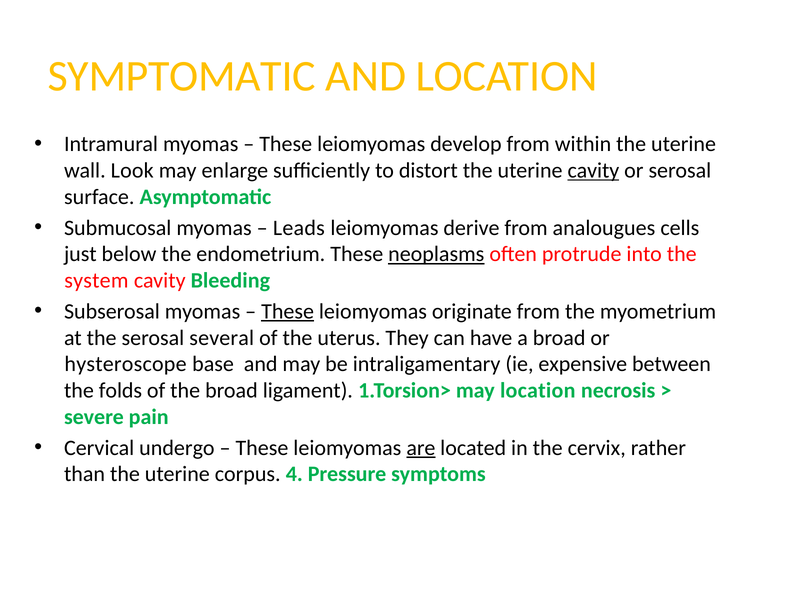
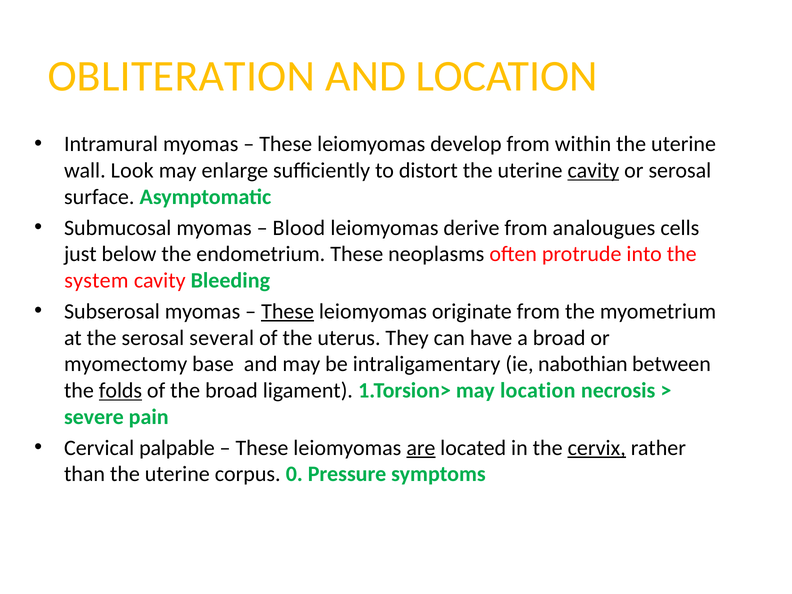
SYMPTOMATIC: SYMPTOMATIC -> OBLITERATION (181, 76)
Leads: Leads -> Blood (299, 228)
neoplasms underline: present -> none (436, 254)
hysteroscope: hysteroscope -> myomectomy (126, 364)
expensive: expensive -> nabothian (583, 364)
folds underline: none -> present (120, 391)
undergo: undergo -> palpable (177, 448)
cervix underline: none -> present (597, 448)
4: 4 -> 0 (294, 474)
